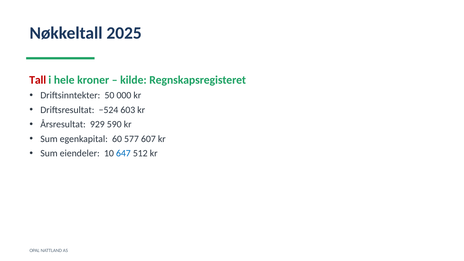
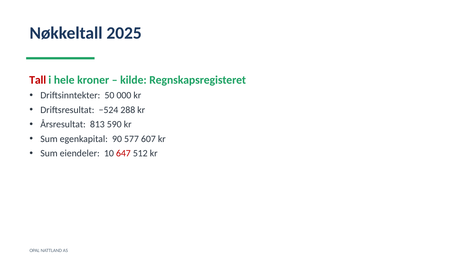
603: 603 -> 288 (128, 110)
929: 929 -> 813 (97, 124)
60: 60 -> 90 (117, 139)
647 colour: blue -> red (123, 153)
